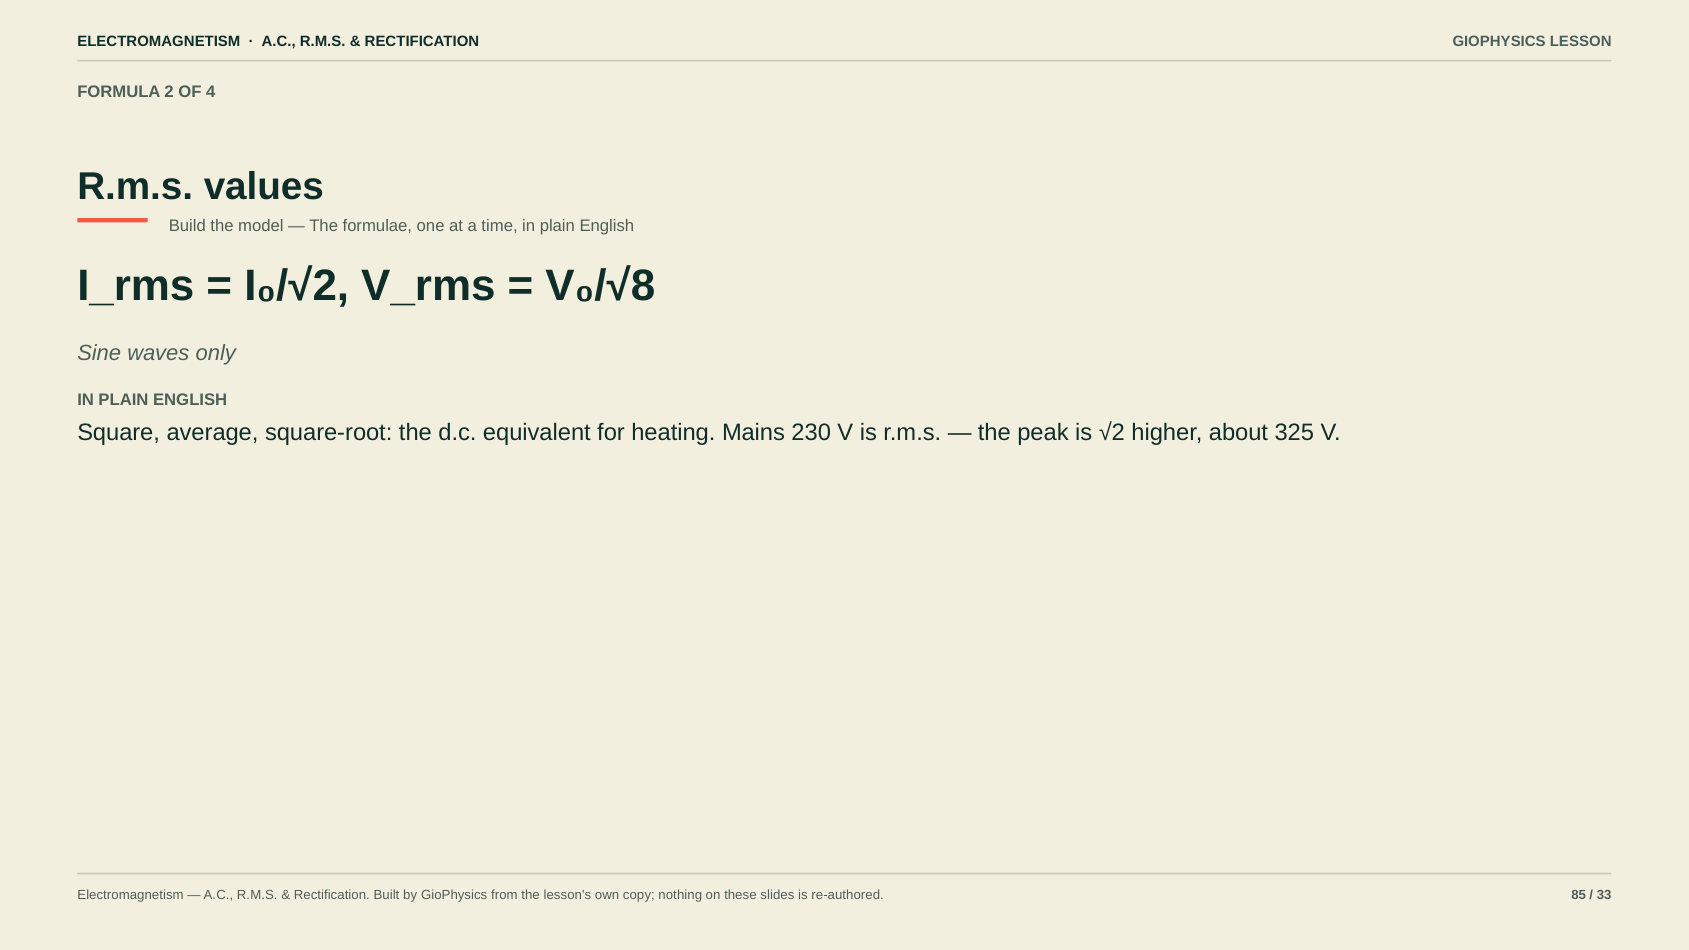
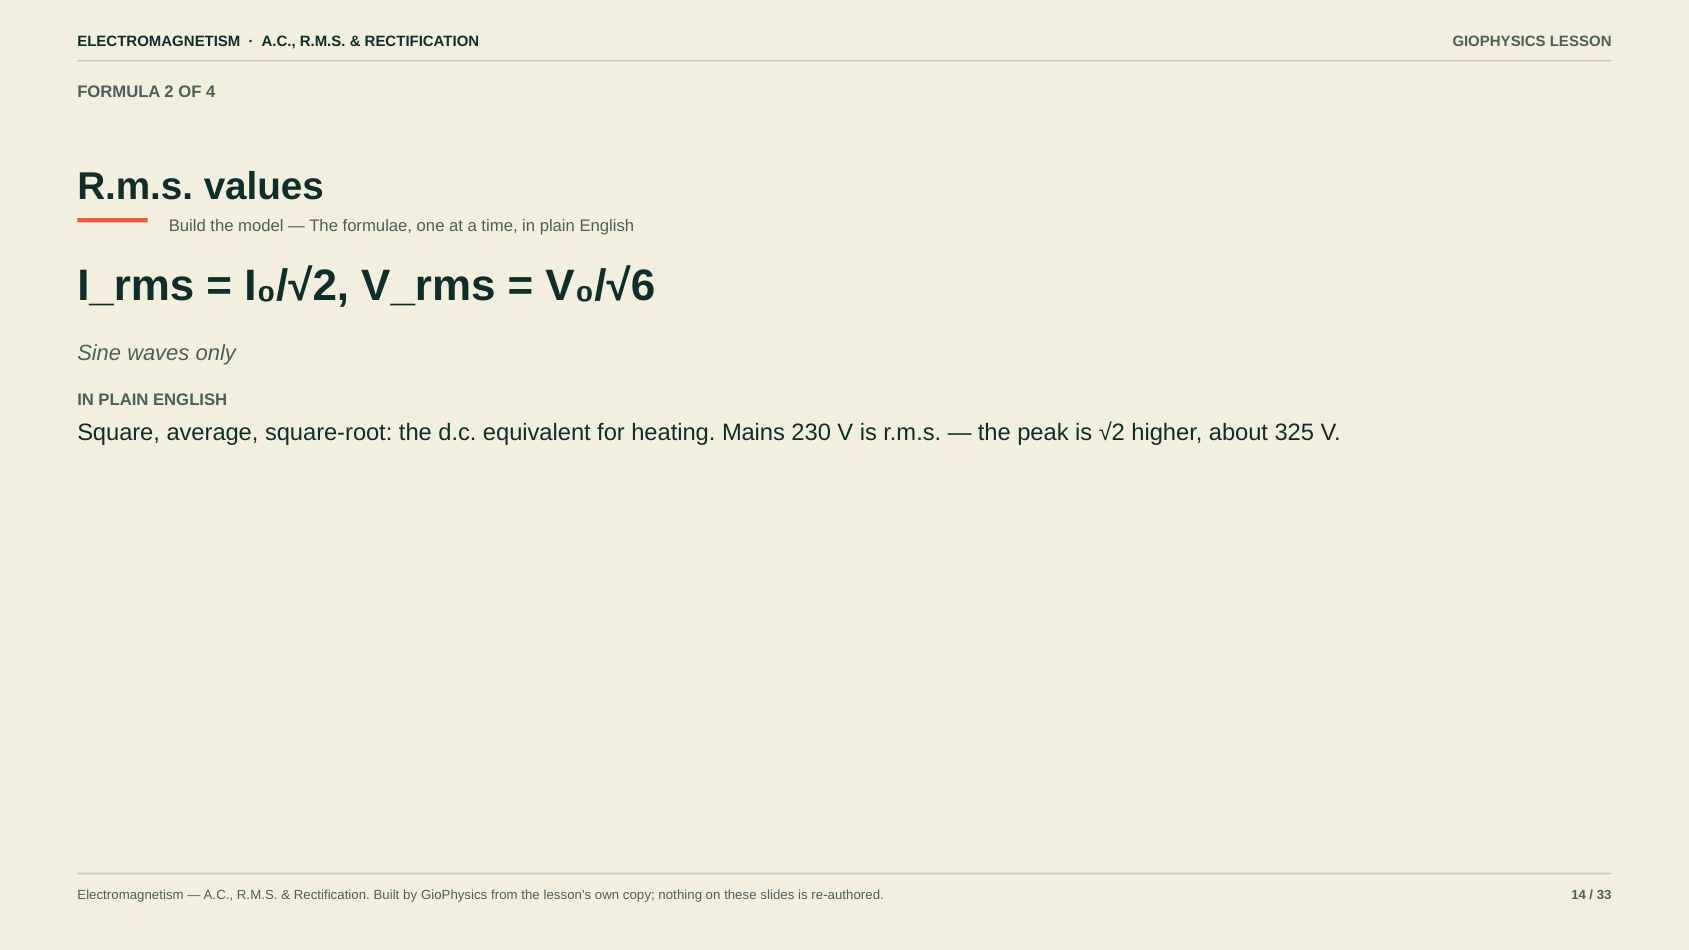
V₀/√8: V₀/√8 -> V₀/√6 (600, 286)
85: 85 -> 14 (1579, 896)
